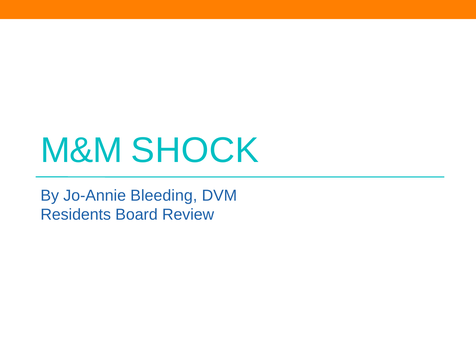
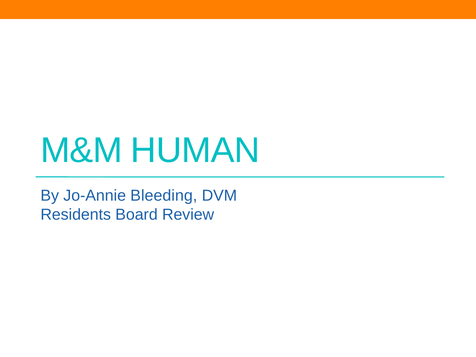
SHOCK: SHOCK -> HUMAN (195, 150)
